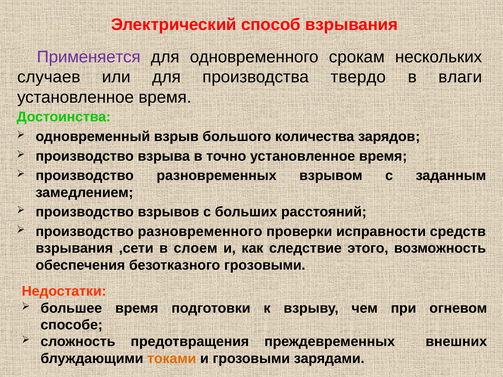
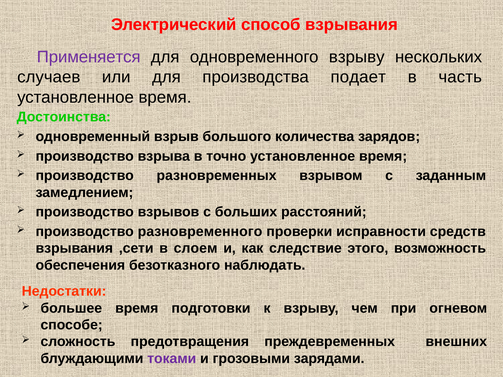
одновременного срокам: срокам -> взрыву (357, 57)
твердо: твердо -> подает (358, 77)
влаги: влаги -> часть (460, 77)
безотказного грозовыми: грозовыми -> наблюдать (265, 265)
токами colour: orange -> purple (172, 359)
